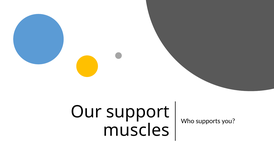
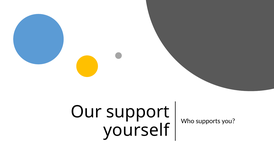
muscles: muscles -> yourself (136, 130)
